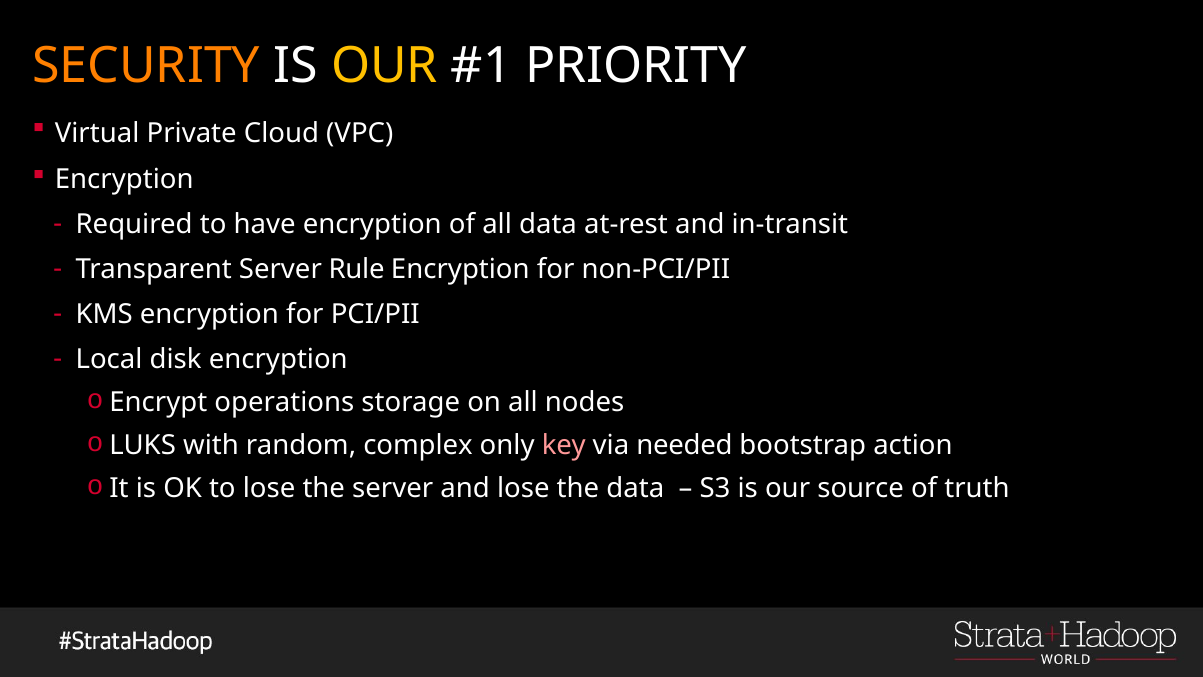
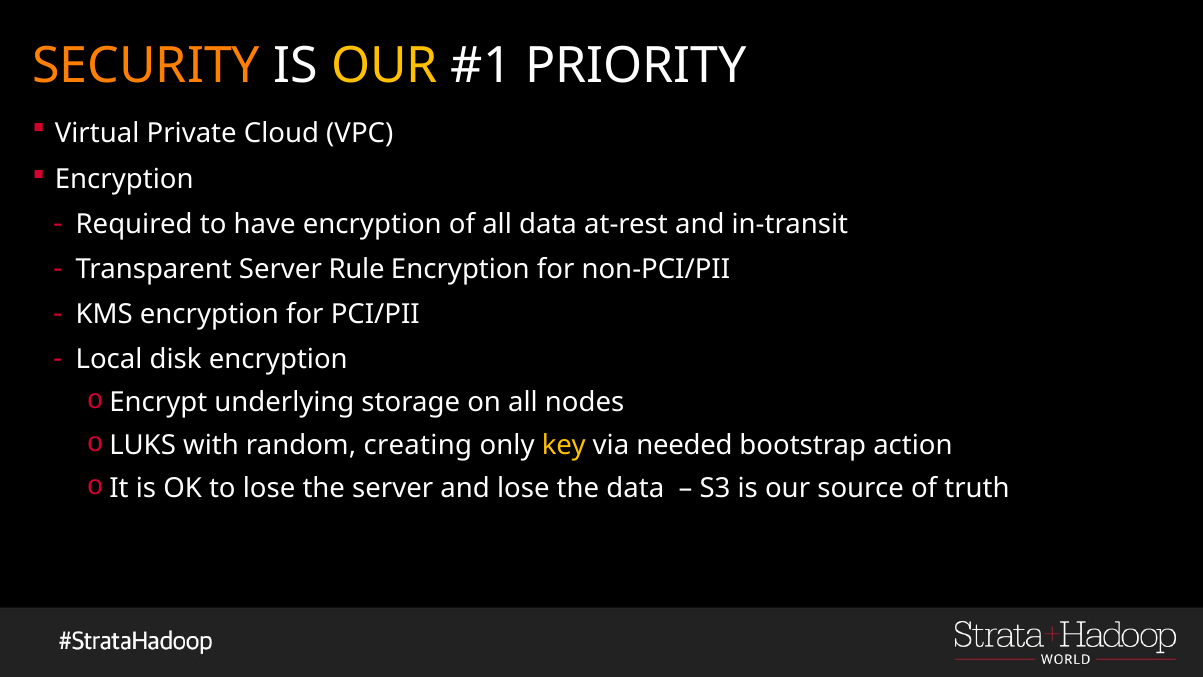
operations: operations -> underlying (284, 402)
complex: complex -> creating (418, 446)
key colour: pink -> yellow (564, 446)
